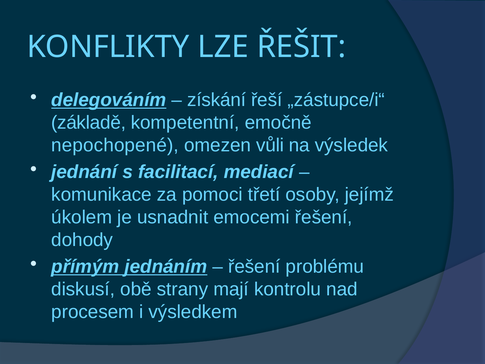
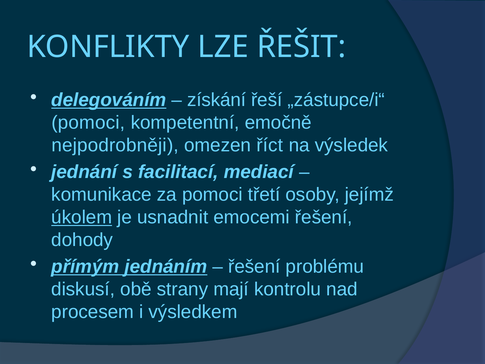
základě: základě -> pomoci (88, 123)
nepochopené: nepochopené -> nejpodrobněji (115, 145)
vůli: vůli -> říct (270, 145)
úkolem underline: none -> present (82, 217)
